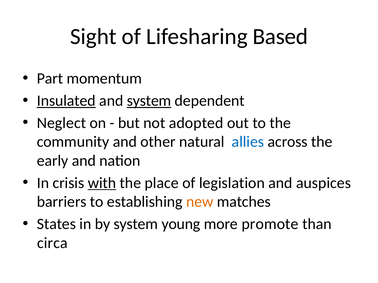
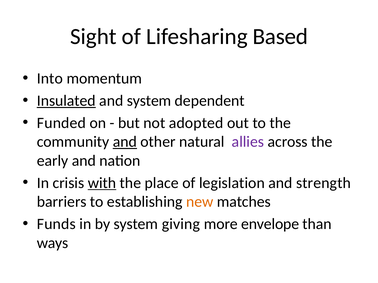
Part: Part -> Into (50, 79)
system underline: present -> none (149, 101)
Neglect: Neglect -> Funded (61, 123)
and underline: none -> present (125, 142)
allies colour: blue -> purple (248, 142)
auspices: auspices -> strength (323, 183)
States: States -> Funds (56, 224)
young: young -> giving (181, 224)
promote: promote -> envelope (270, 224)
circa: circa -> ways (53, 243)
